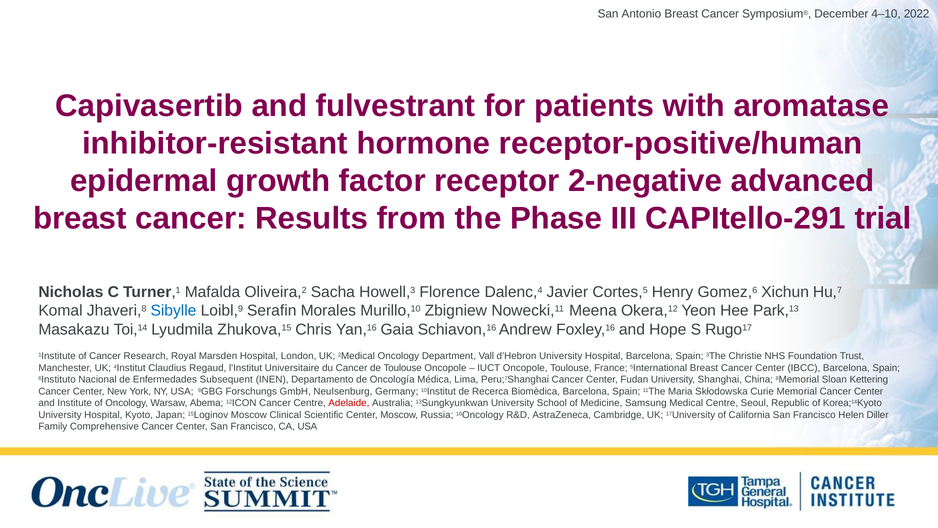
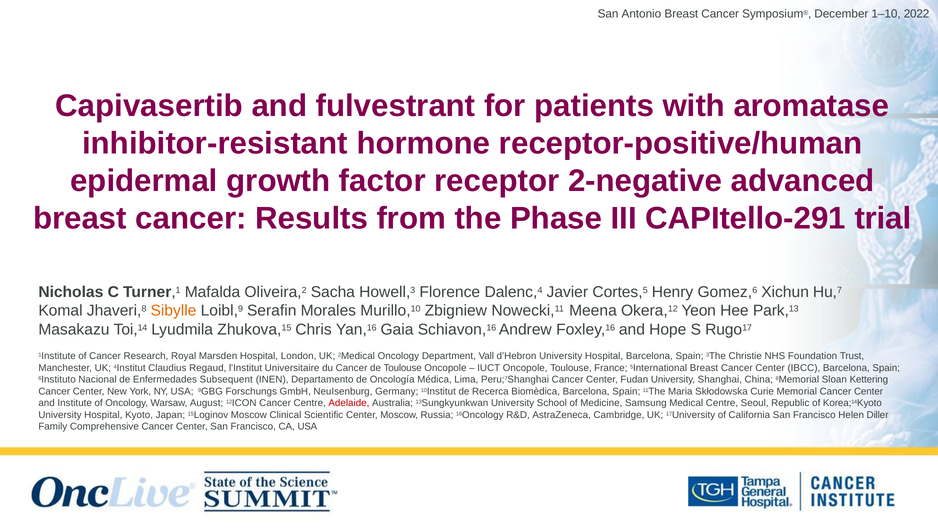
4–10: 4–10 -> 1–10 (886, 14)
Sibylle colour: blue -> orange (173, 311)
Abema: Abema -> August (207, 403)
